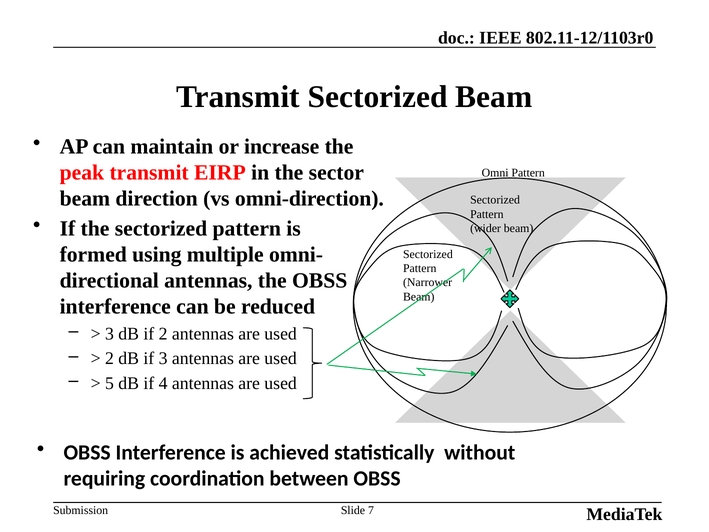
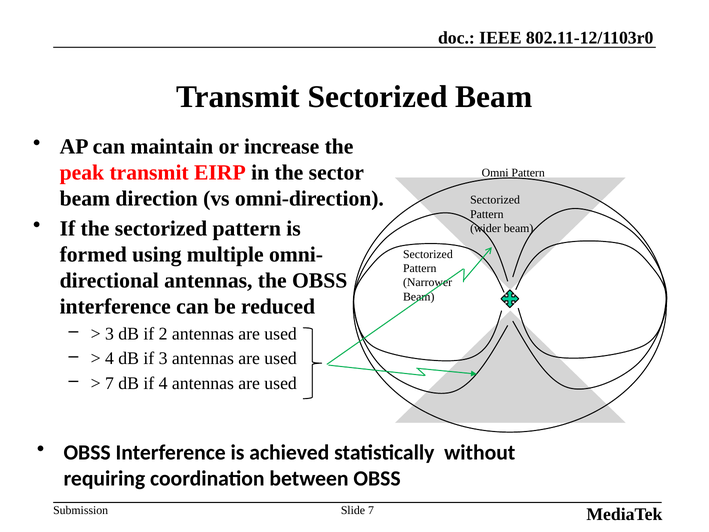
2: 2 -> 4 (110, 358)
5: 5 -> 7 (110, 383)
